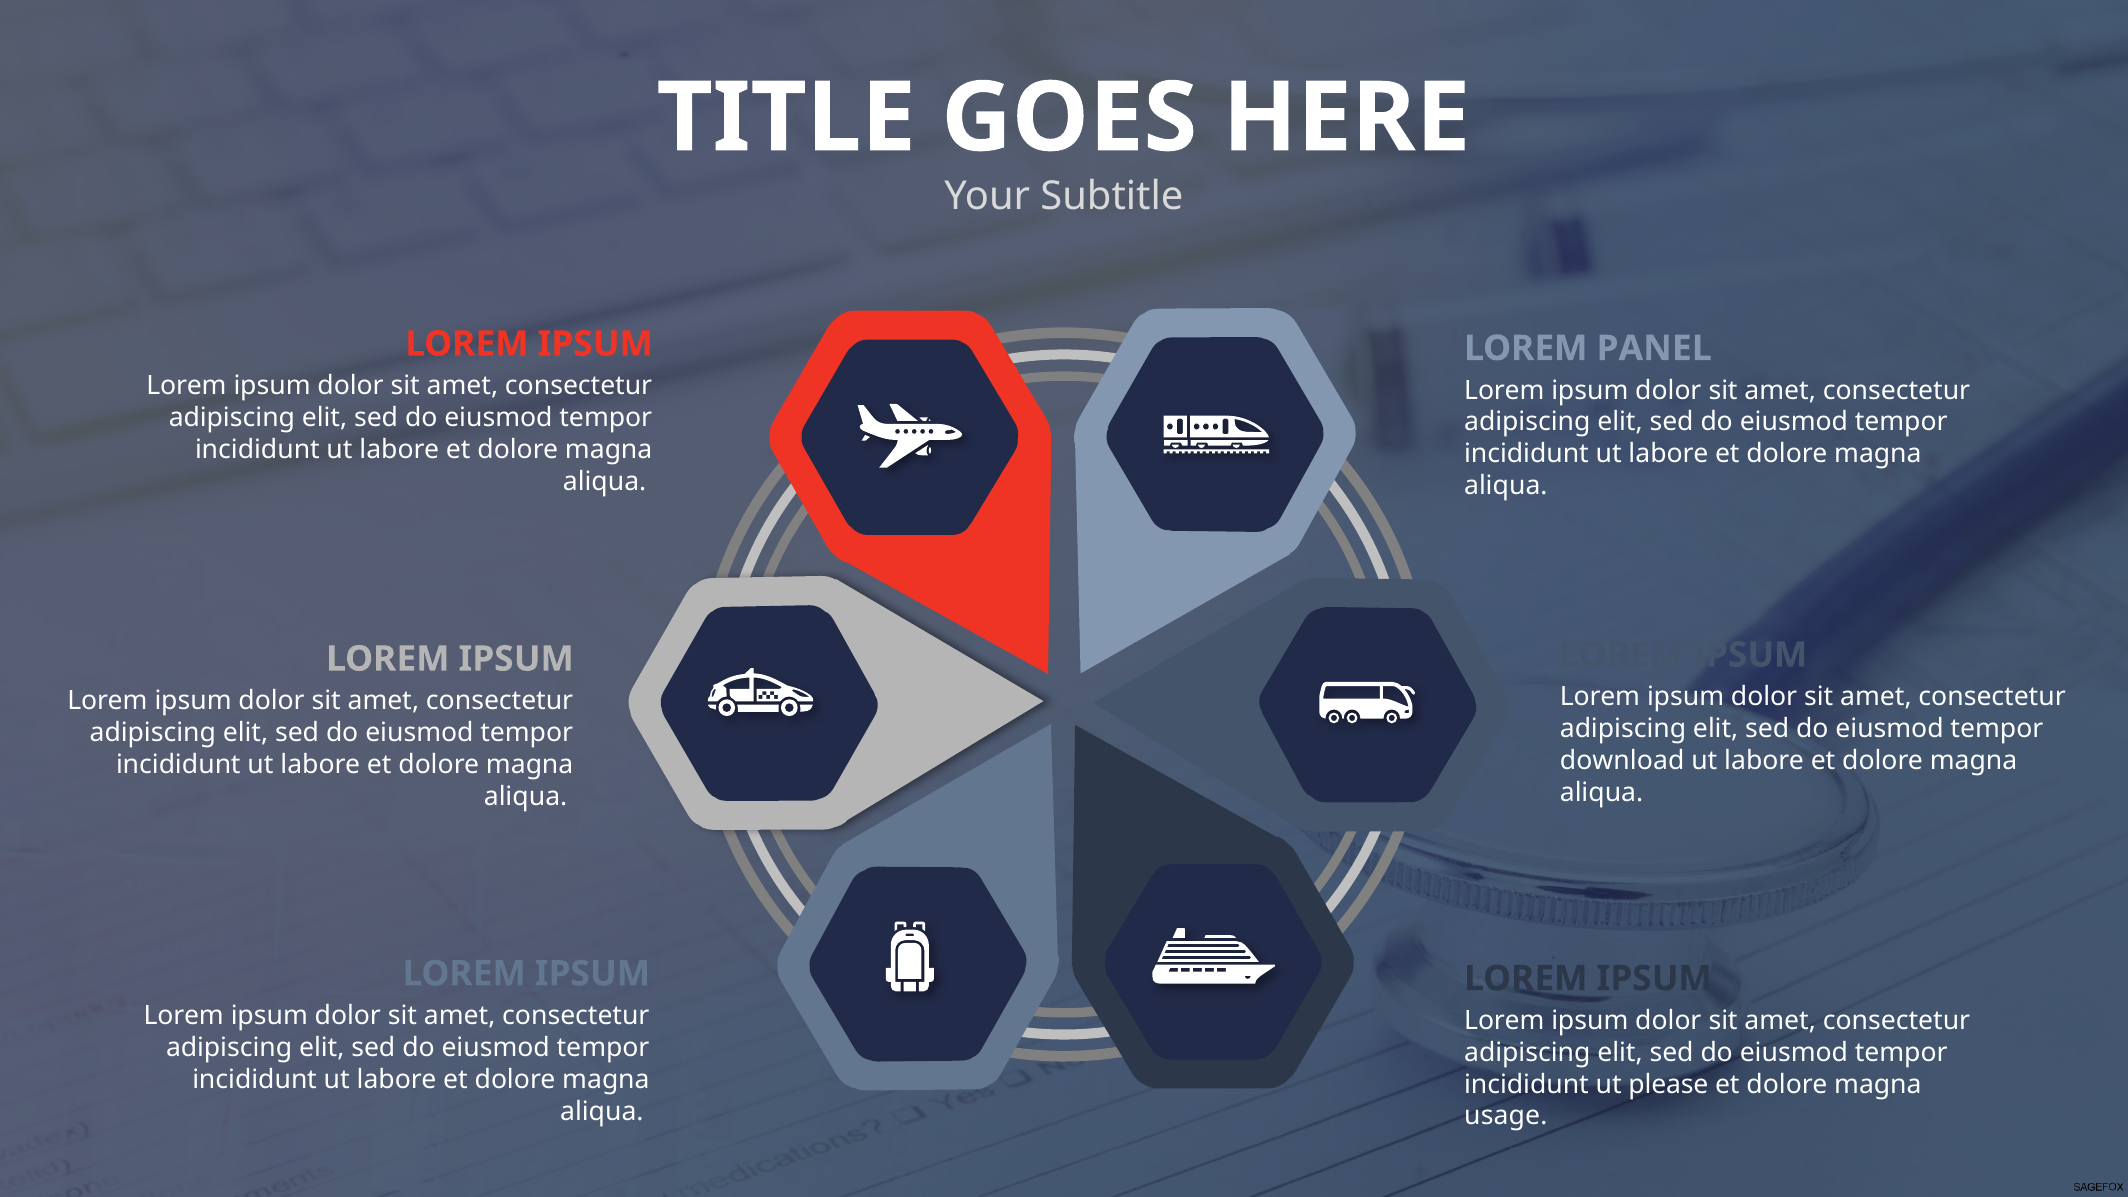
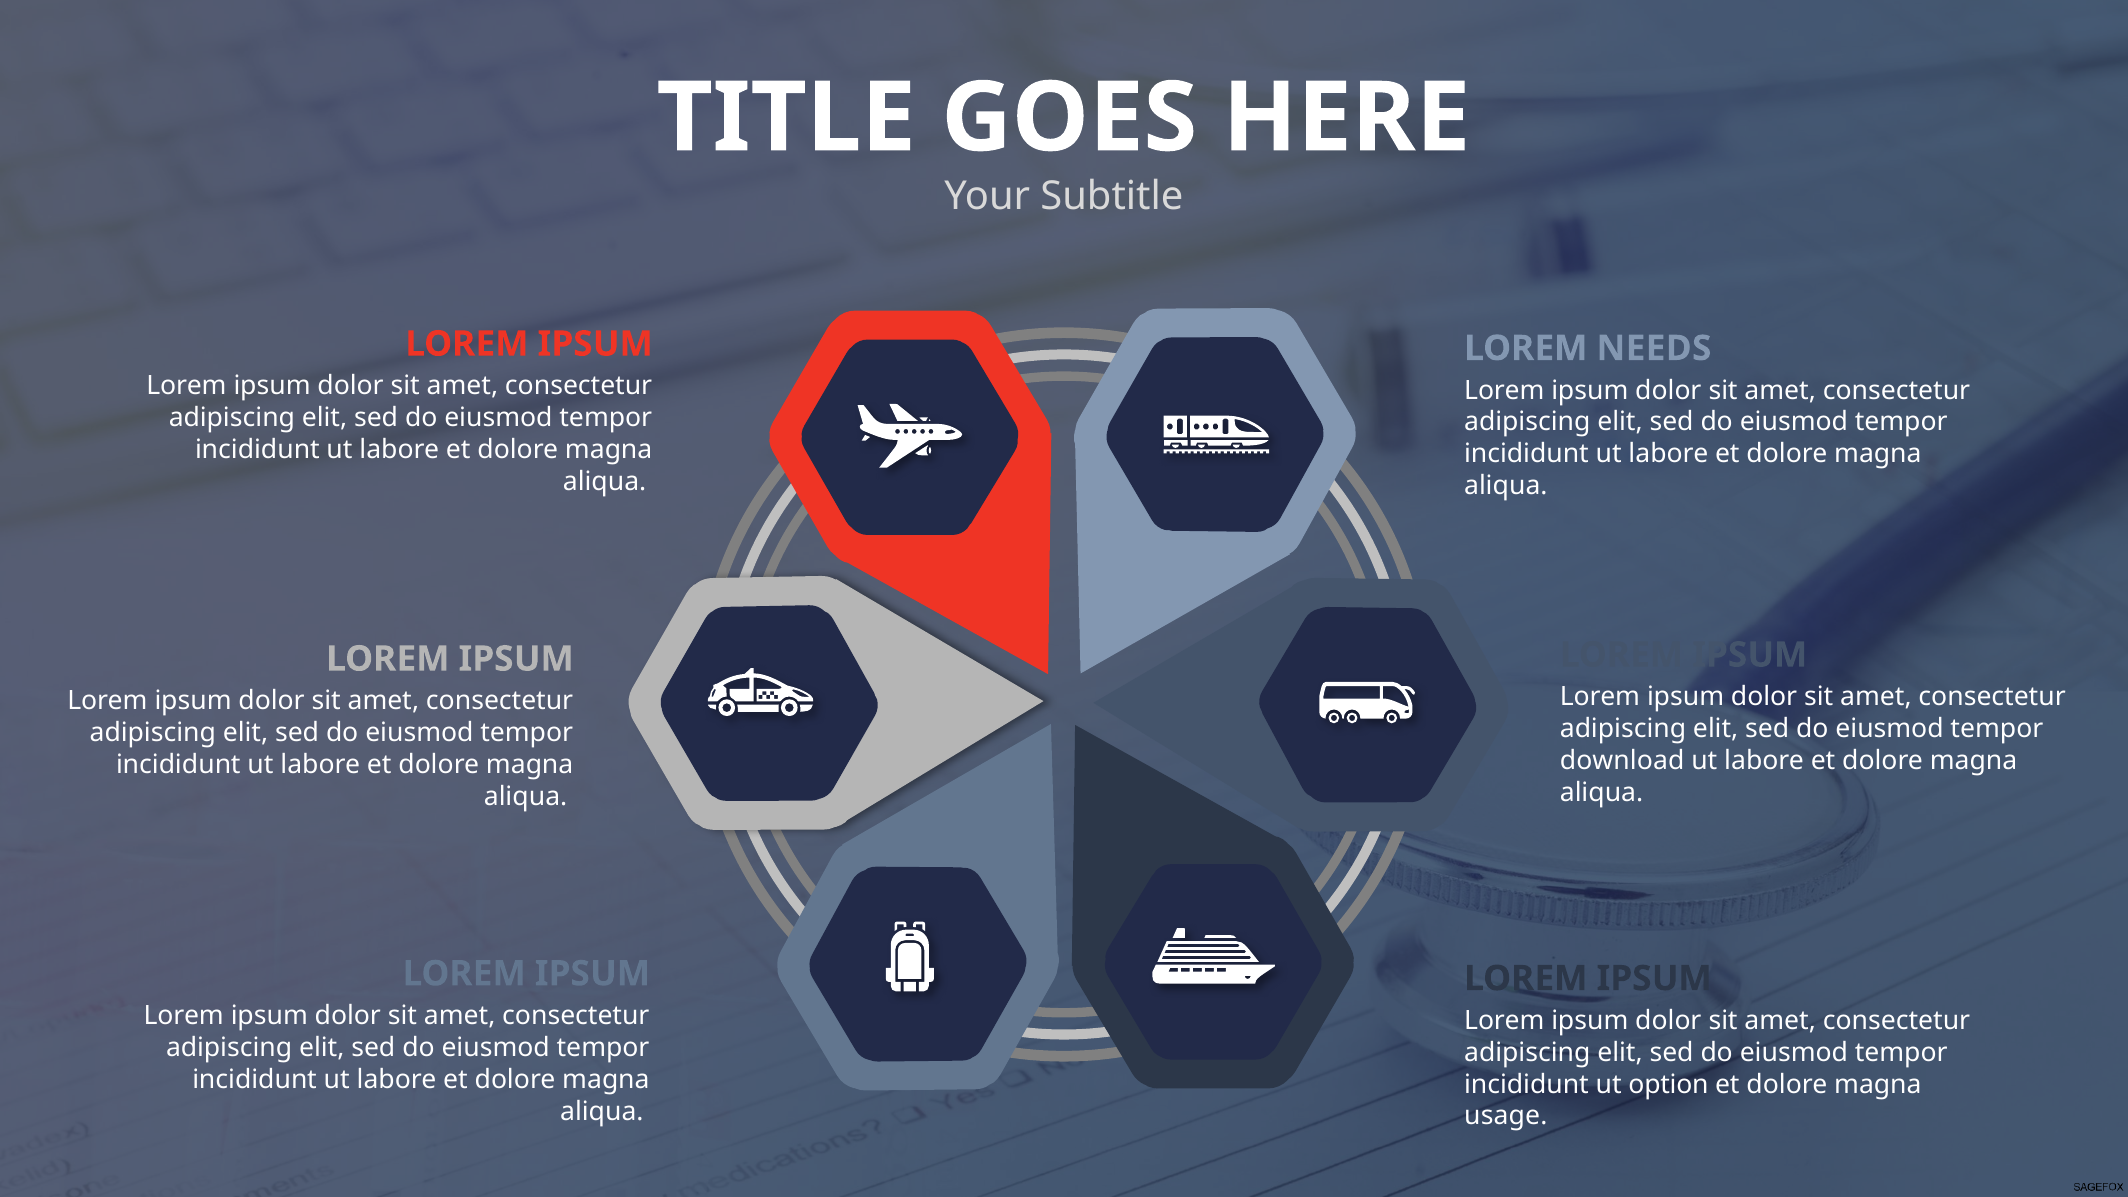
PANEL: PANEL -> NEEDS (1654, 348)
please: please -> option (1669, 1084)
